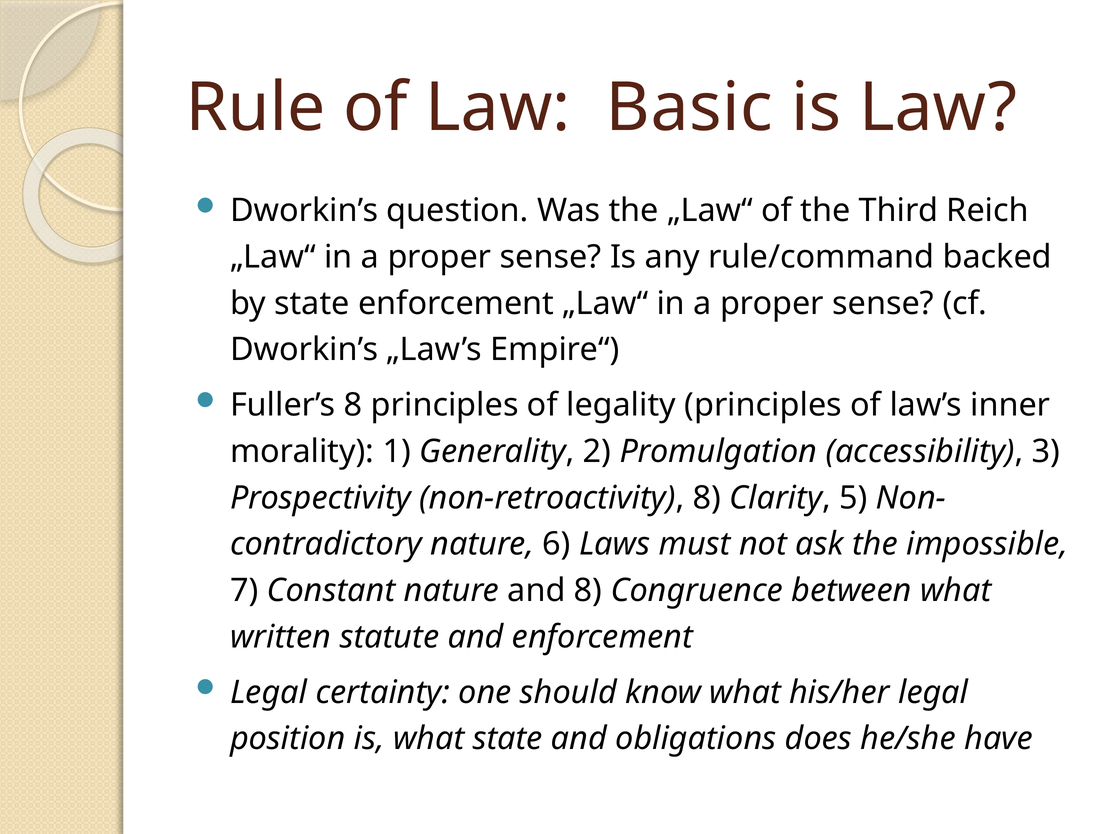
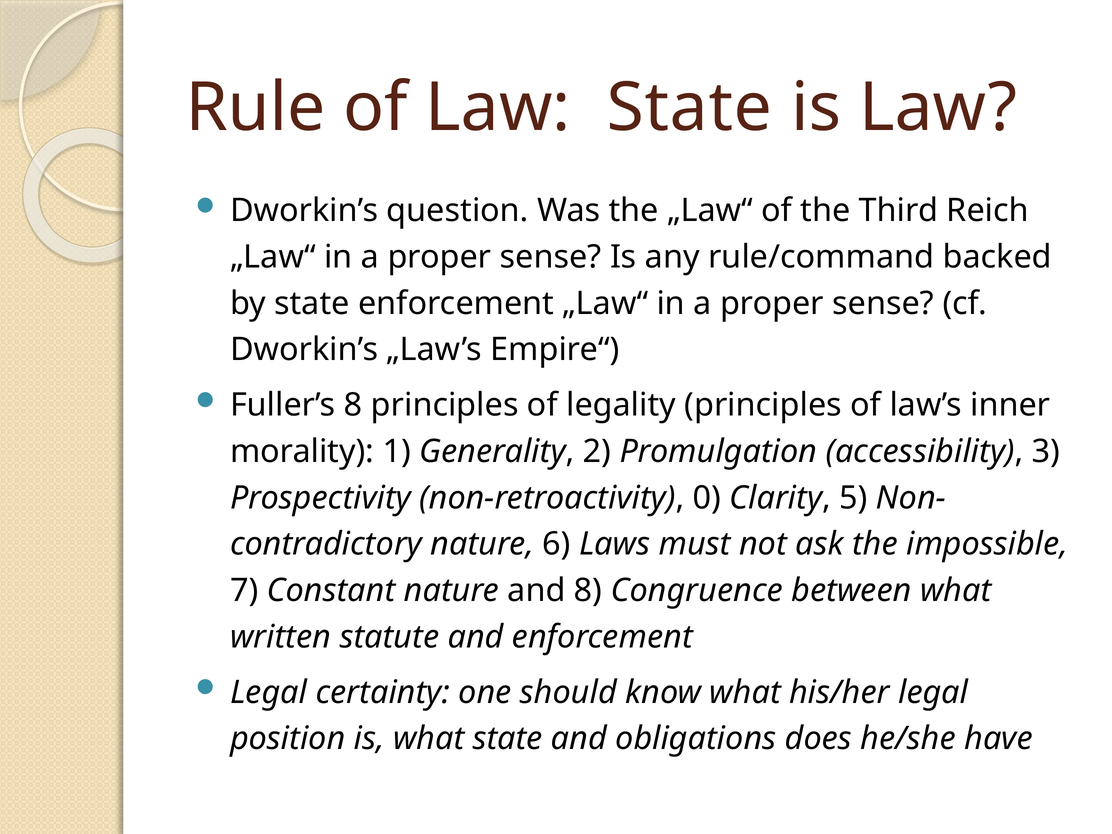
Law Basic: Basic -> State (689, 108)
non-retroactivity 8: 8 -> 0 (707, 498)
